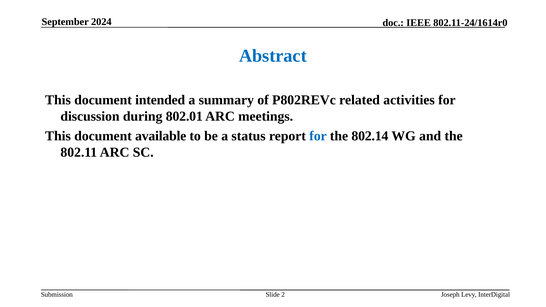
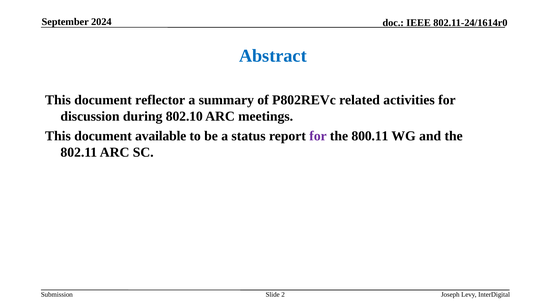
intended: intended -> reflector (160, 100)
802.01: 802.01 -> 802.10 (184, 116)
for colour: blue -> purple (318, 136)
802.14: 802.14 -> 800.11 (370, 136)
